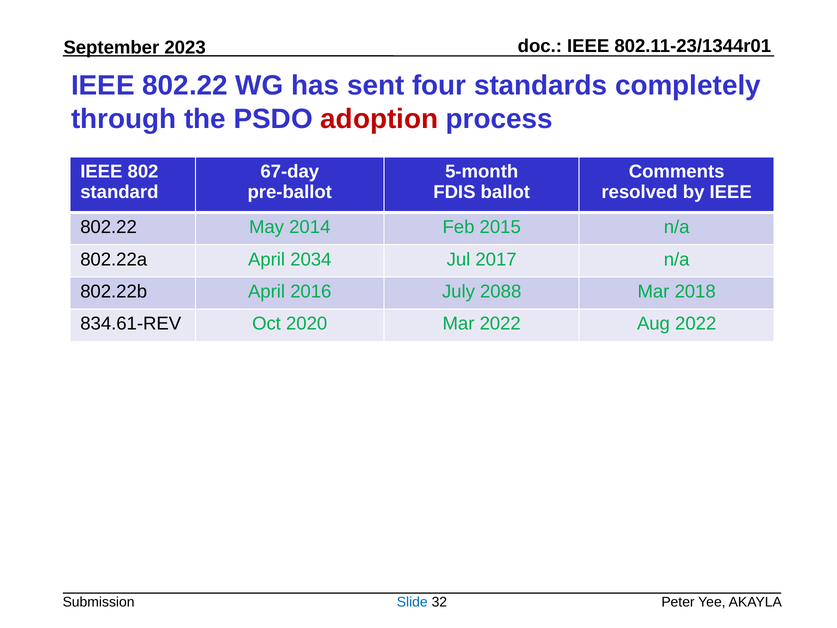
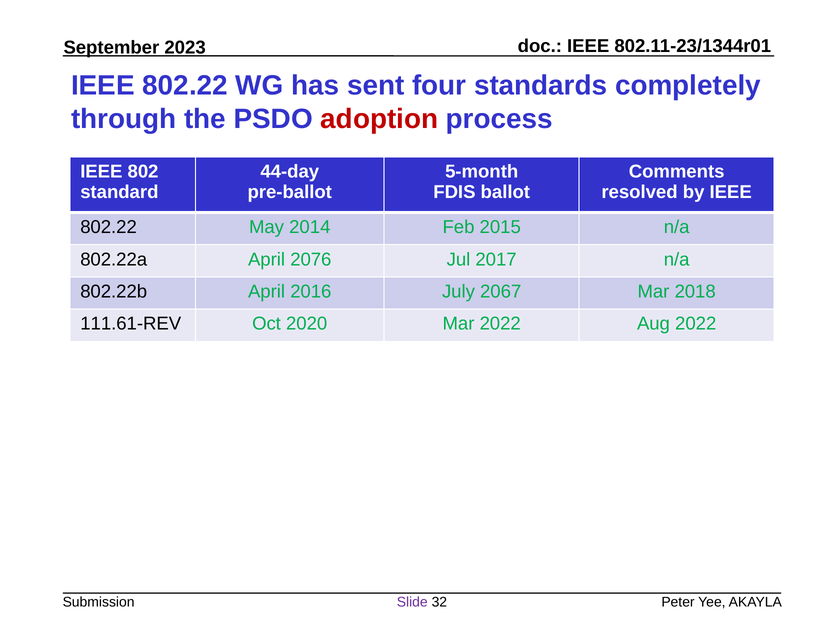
67-day: 67-day -> 44-day (290, 172)
2034: 2034 -> 2076 (311, 259)
2088: 2088 -> 2067 (501, 292)
834.61-REV: 834.61-REV -> 111.61-REV (131, 324)
Slide colour: blue -> purple (412, 602)
